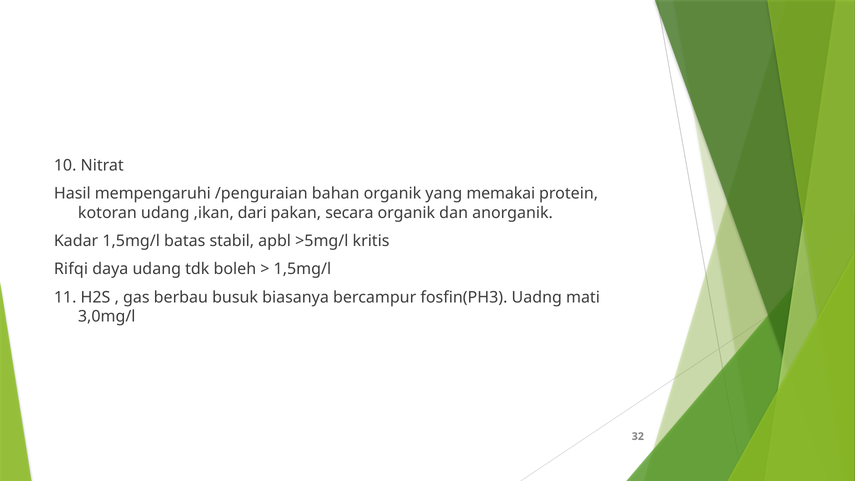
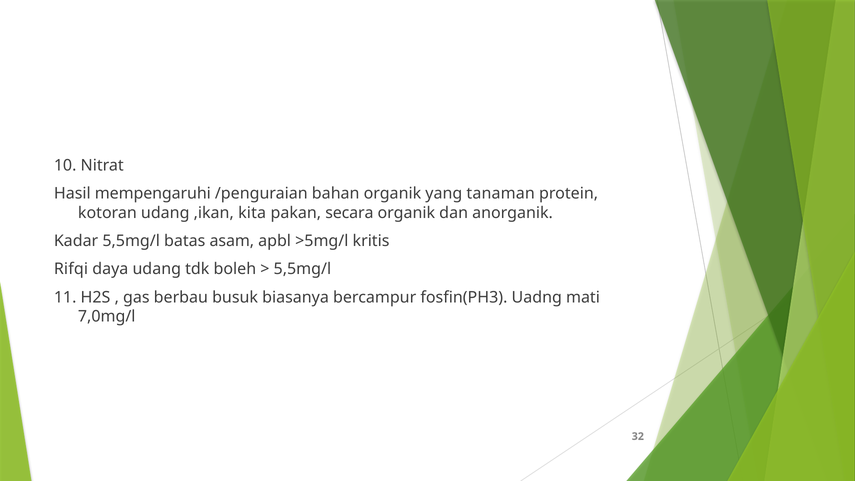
memakai: memakai -> tanaman (501, 194)
dari: dari -> kita (252, 213)
Kadar 1,5mg/l: 1,5mg/l -> 5,5mg/l (131, 241)
stabil: stabil -> asam (232, 241)
1,5mg/l: 1,5mg/l -> 5,5mg/l (302, 269)
3,0mg/l: 3,0mg/l -> 7,0mg/l (107, 317)
